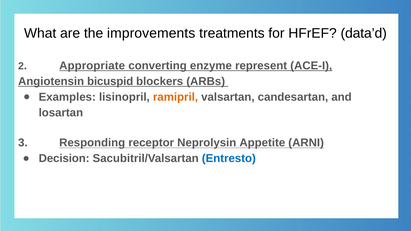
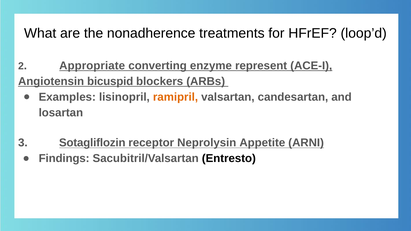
improvements: improvements -> nonadherence (151, 33)
data’d: data’d -> loop’d (364, 33)
Responding: Responding -> Sotagliflozin (92, 143)
Decision: Decision -> Findings (64, 159)
Entresto colour: blue -> black (229, 159)
